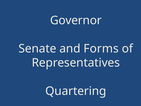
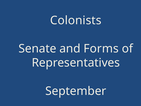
Governor: Governor -> Colonists (76, 20)
Quartering: Quartering -> September (76, 91)
